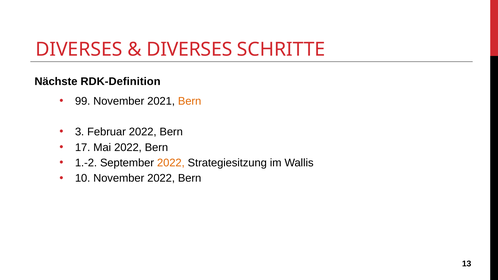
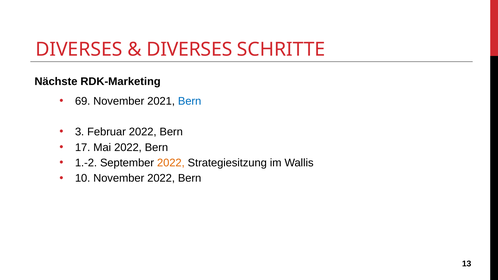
RDK-Definition: RDK-Definition -> RDK-Marketing (121, 81)
99: 99 -> 69 (83, 101)
Bern colour: orange -> blue (190, 101)
